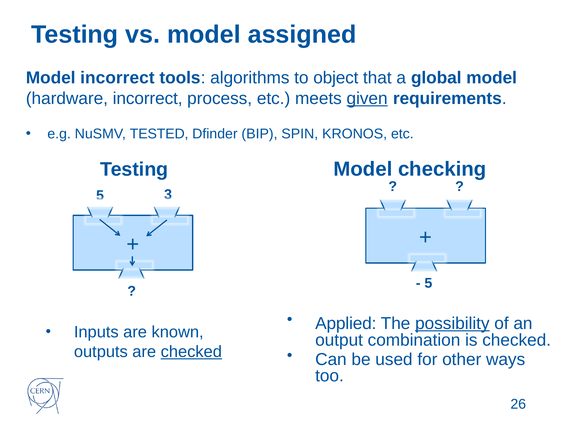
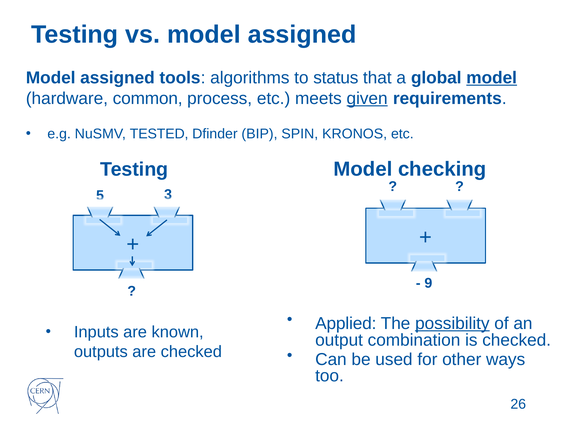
incorrect: incorrect -> assigned (117, 78)
object: object -> status (336, 78)
model underline: none -> present (492, 78)
hardware incorrect: incorrect -> common (148, 98)
5: 5 -> 9 (428, 283)
checked underline: present -> none (191, 352)
